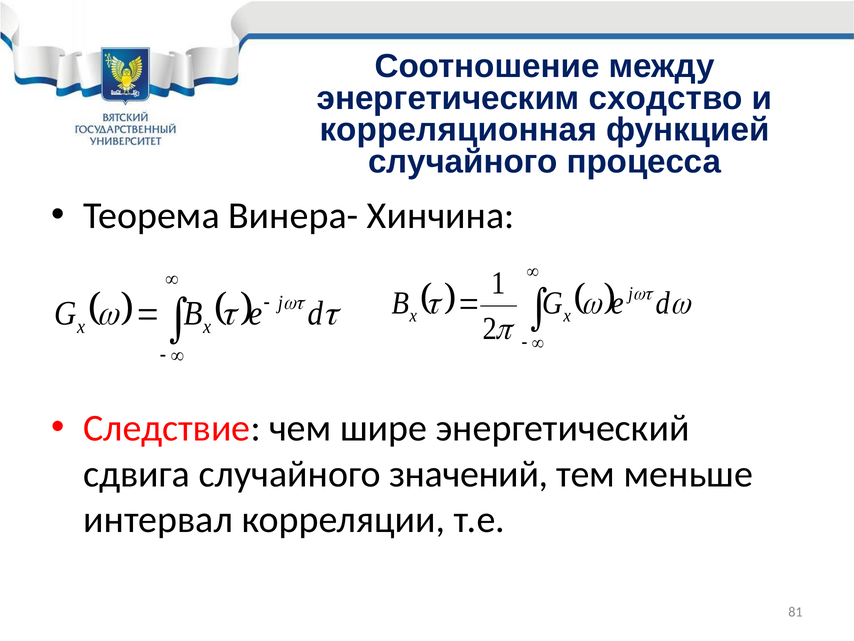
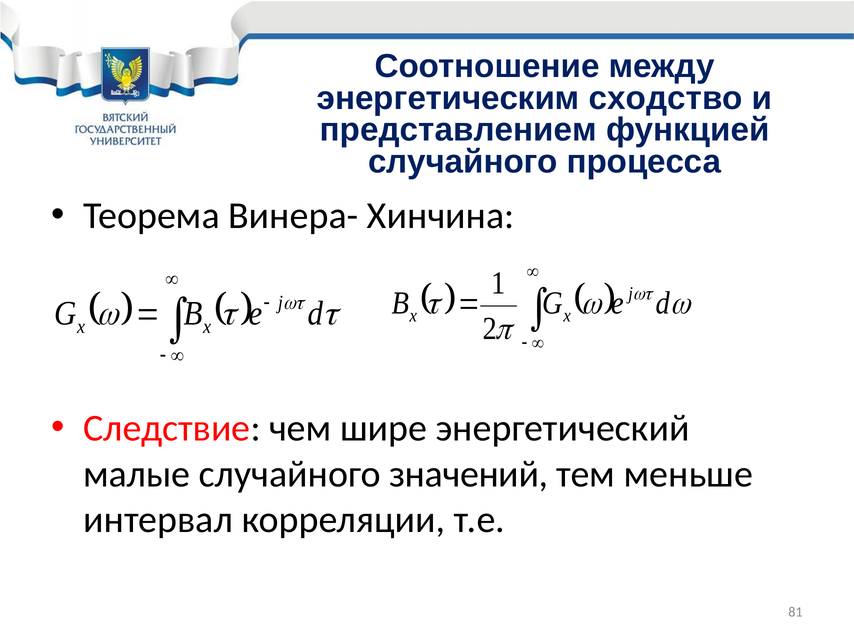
корреляционная: корреляционная -> представлением (458, 130)
сдвига: сдвига -> малые (137, 474)
